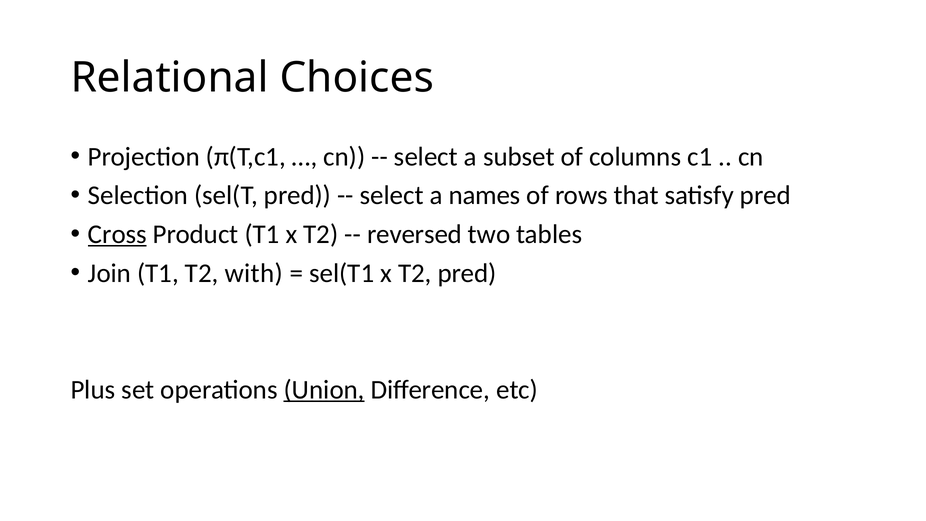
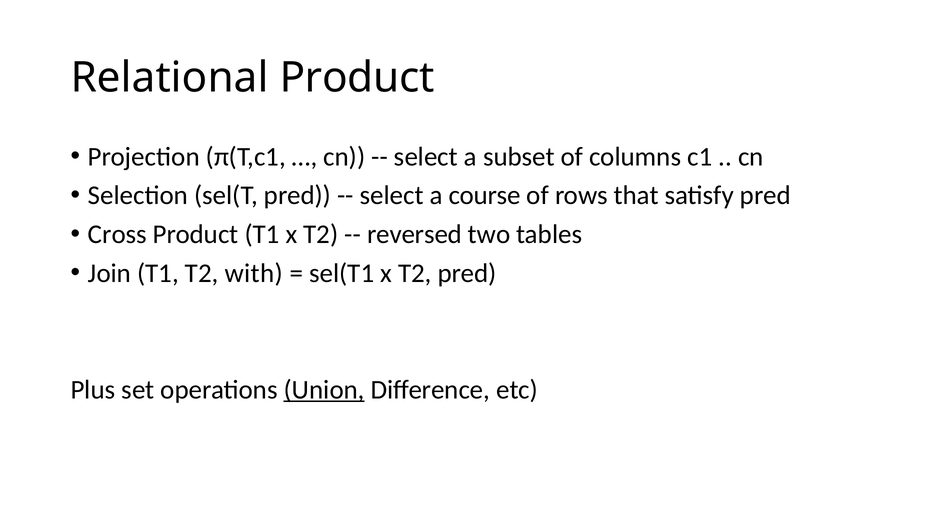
Relational Choices: Choices -> Product (357, 78)
names: names -> course (485, 195)
Cross underline: present -> none (117, 234)
